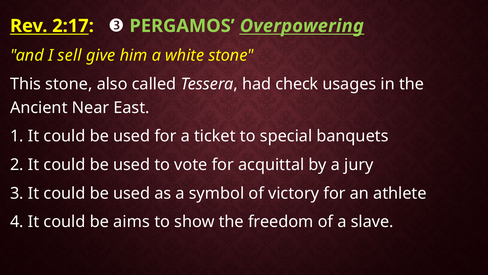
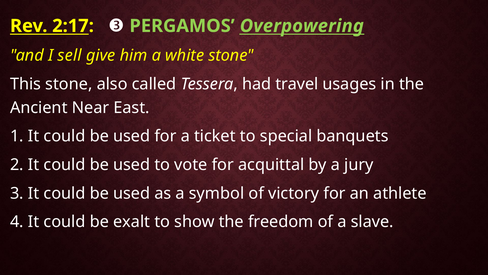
check: check -> travel (297, 84)
aims: aims -> exalt (132, 221)
